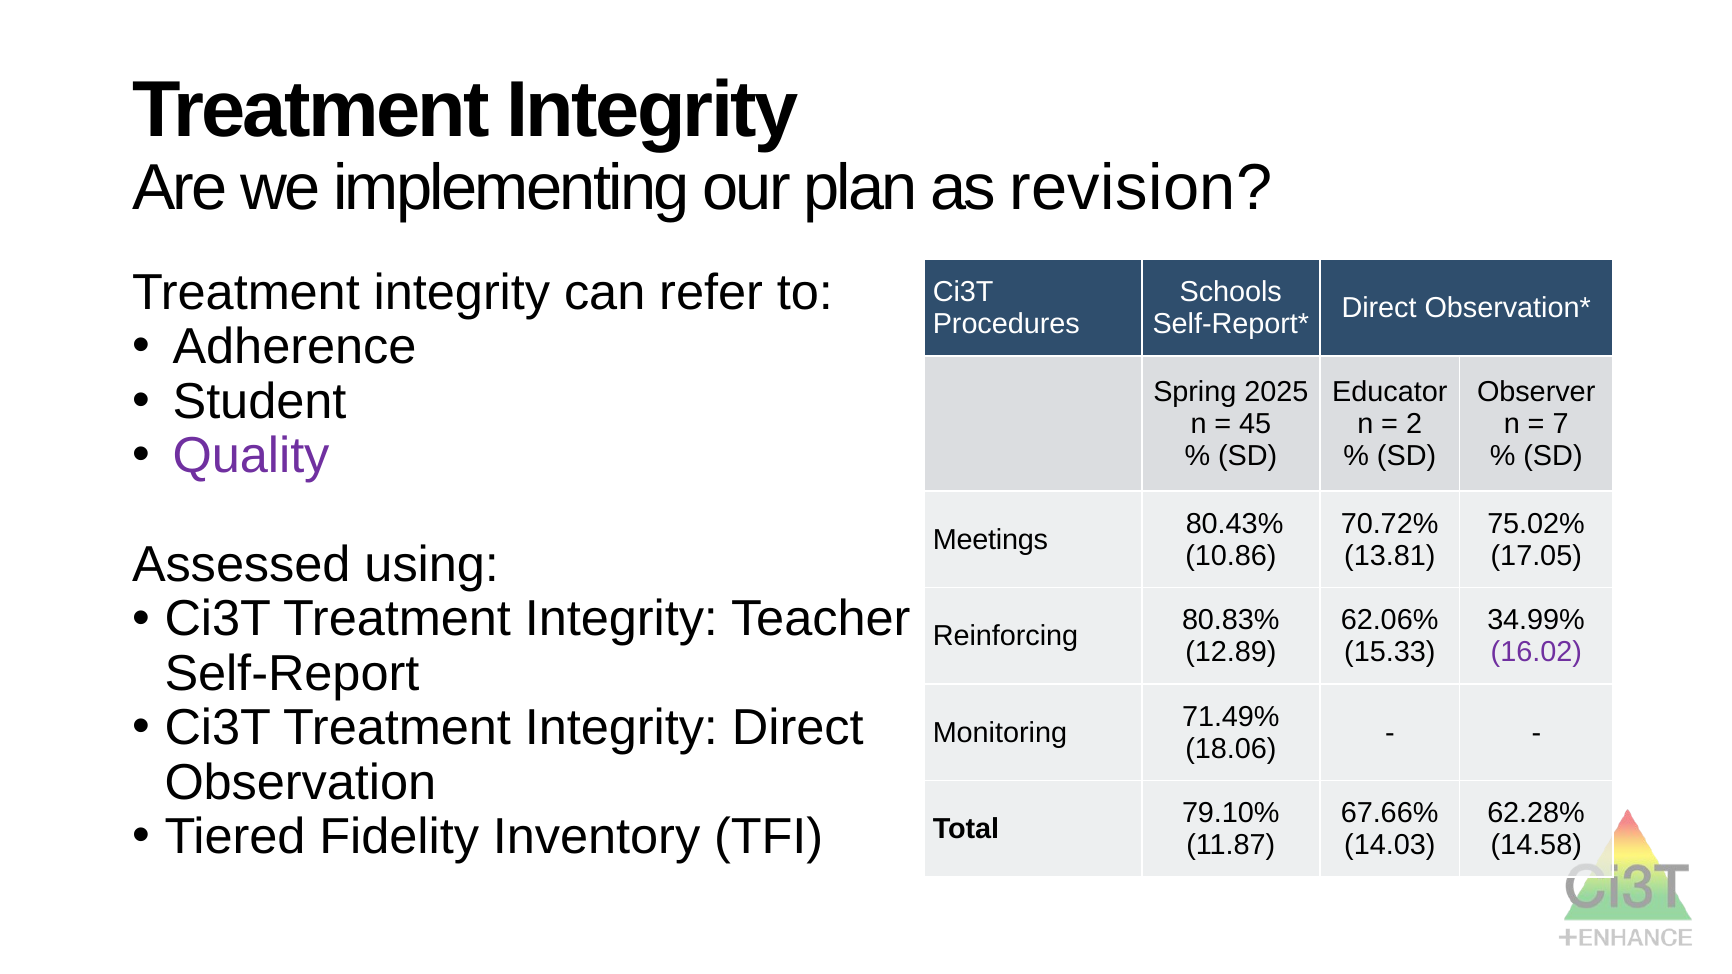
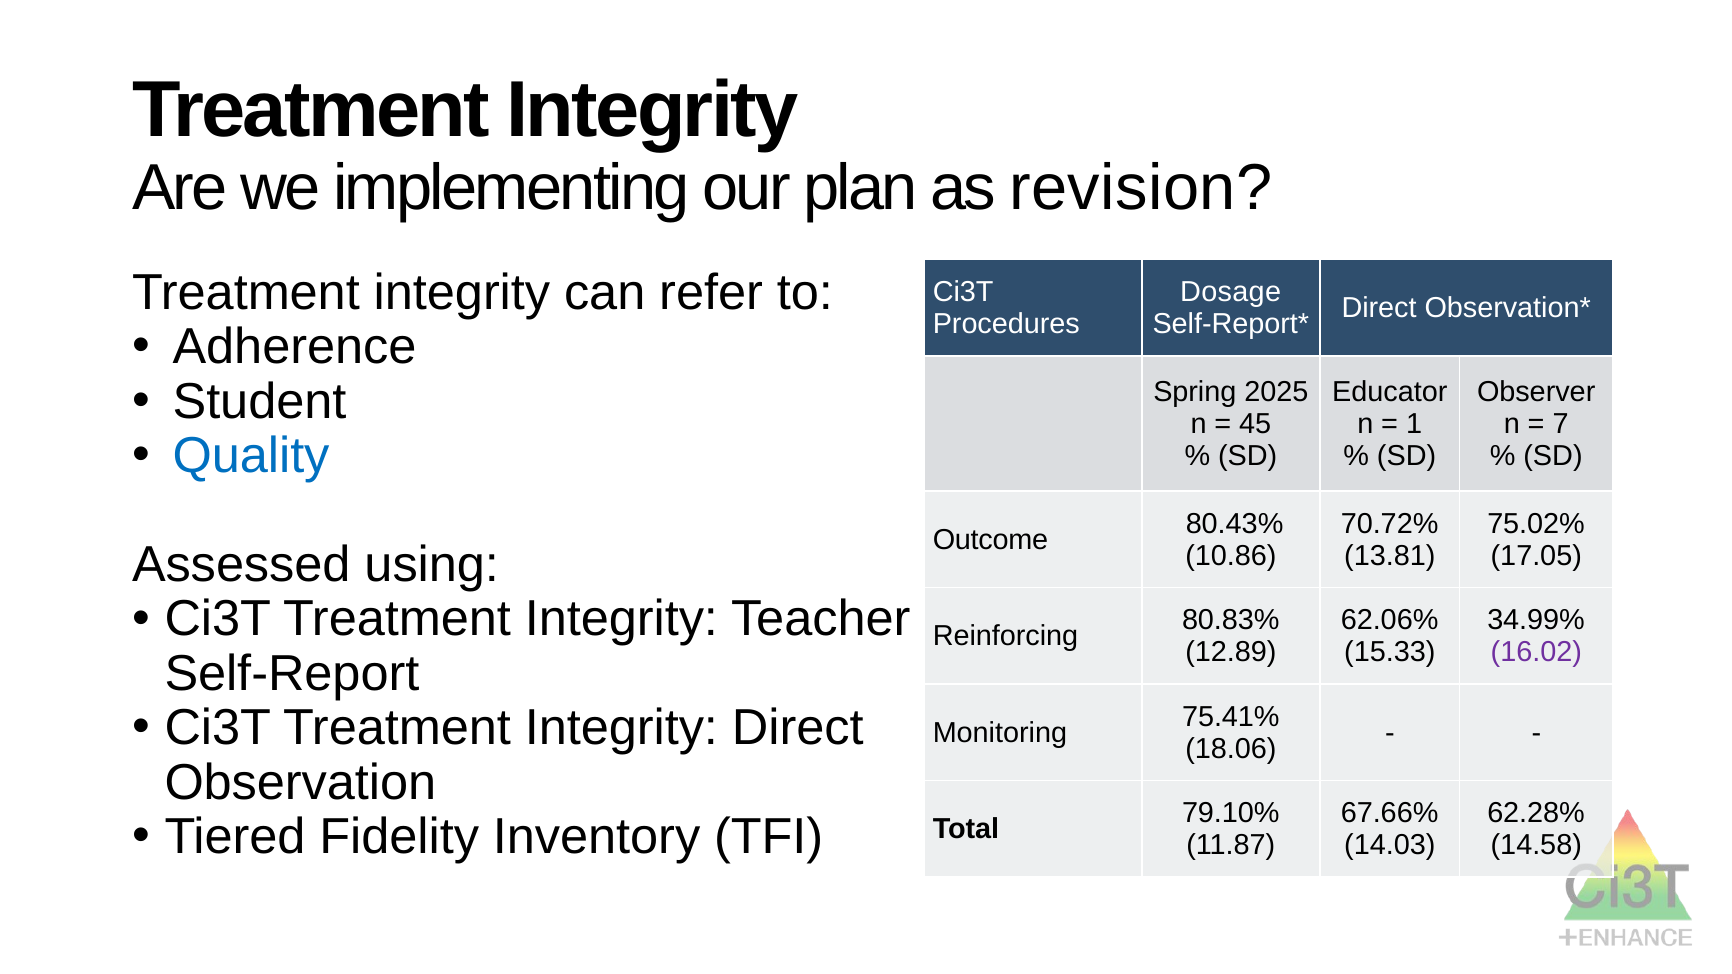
Schools: Schools -> Dosage (1231, 292)
2: 2 -> 1 (1414, 424)
Quality colour: purple -> blue (251, 456)
Meetings: Meetings -> Outcome (990, 540)
71.49%: 71.49% -> 75.41% (1231, 717)
